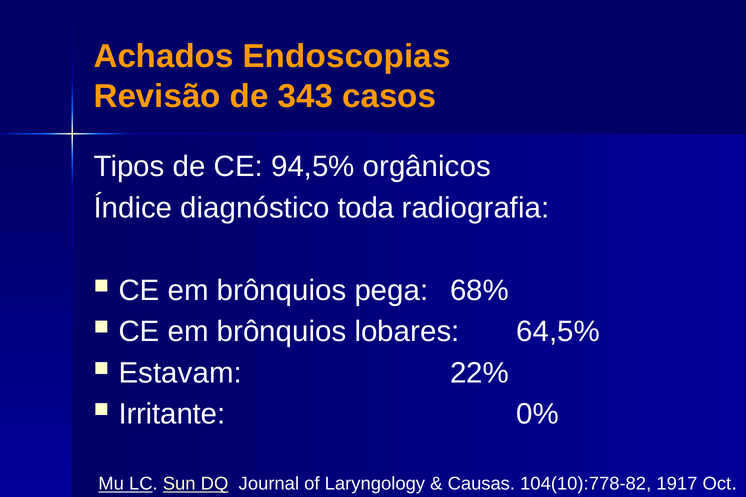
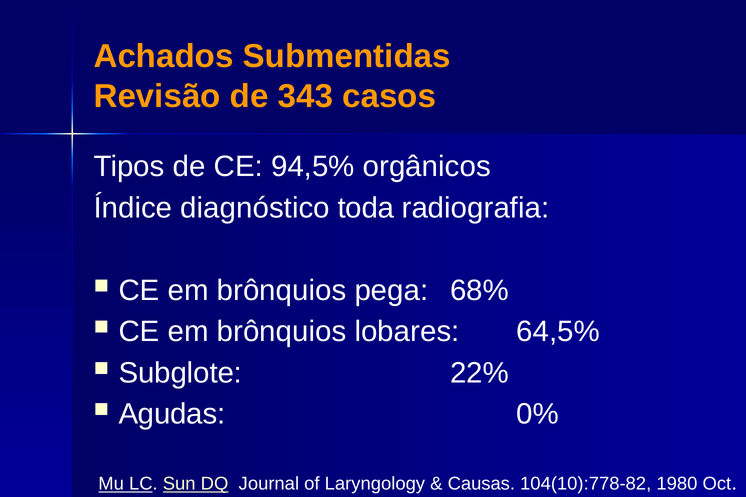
Endoscopias: Endoscopias -> Submentidas (347, 56)
Estavam: Estavam -> Subglote (180, 373)
Irritante: Irritante -> Agudas (172, 414)
1917: 1917 -> 1980 (677, 484)
